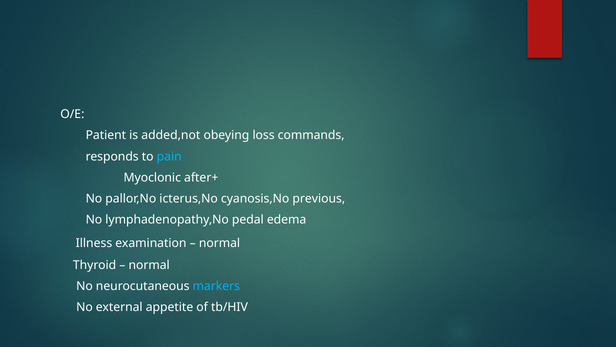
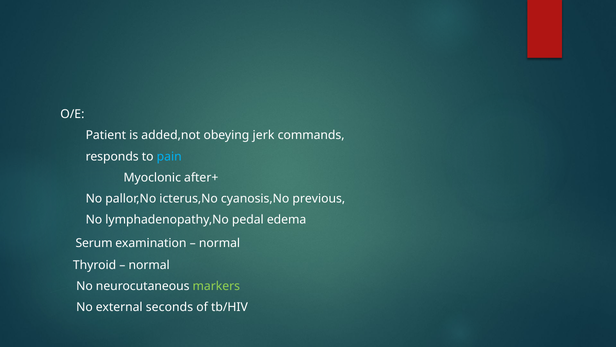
loss: loss -> jerk (263, 135)
Illness: Illness -> Serum (94, 243)
markers colour: light blue -> light green (216, 286)
appetite: appetite -> seconds (169, 307)
